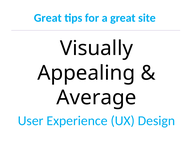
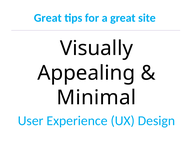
Average: Average -> Minimal (96, 98)
